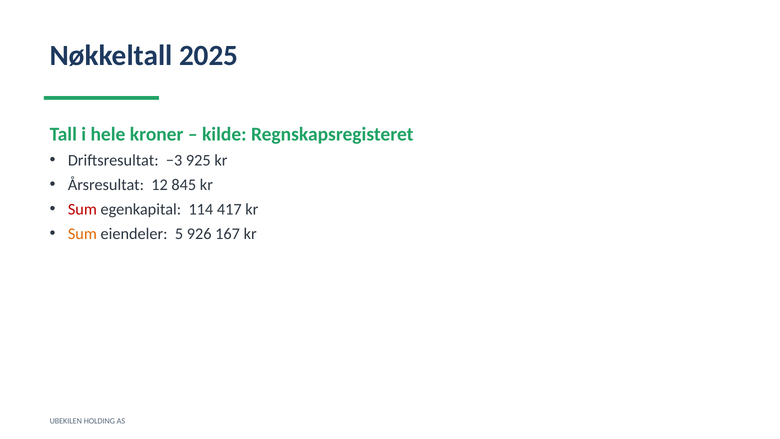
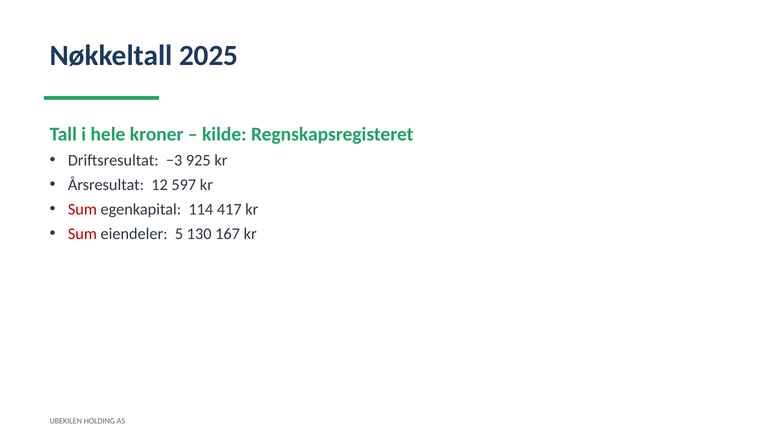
845: 845 -> 597 (184, 185)
Sum colour: orange -> red (82, 234)
926: 926 -> 130 (199, 234)
